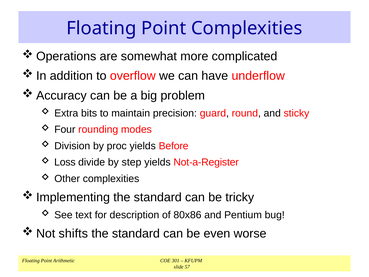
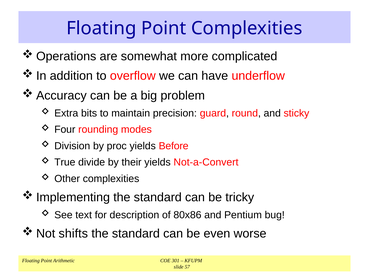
Loss: Loss -> True (65, 162)
step: step -> their (132, 162)
Not-a-Register: Not-a-Register -> Not-a-Convert (206, 162)
